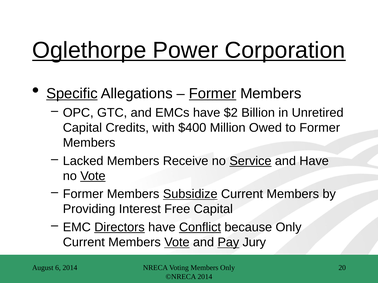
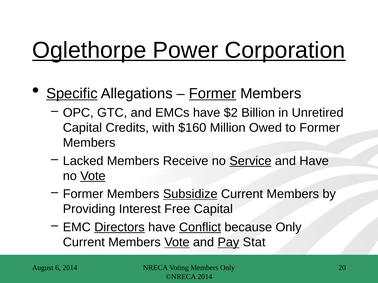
$400: $400 -> $160 (192, 128)
Jury: Jury -> Stat (254, 243)
